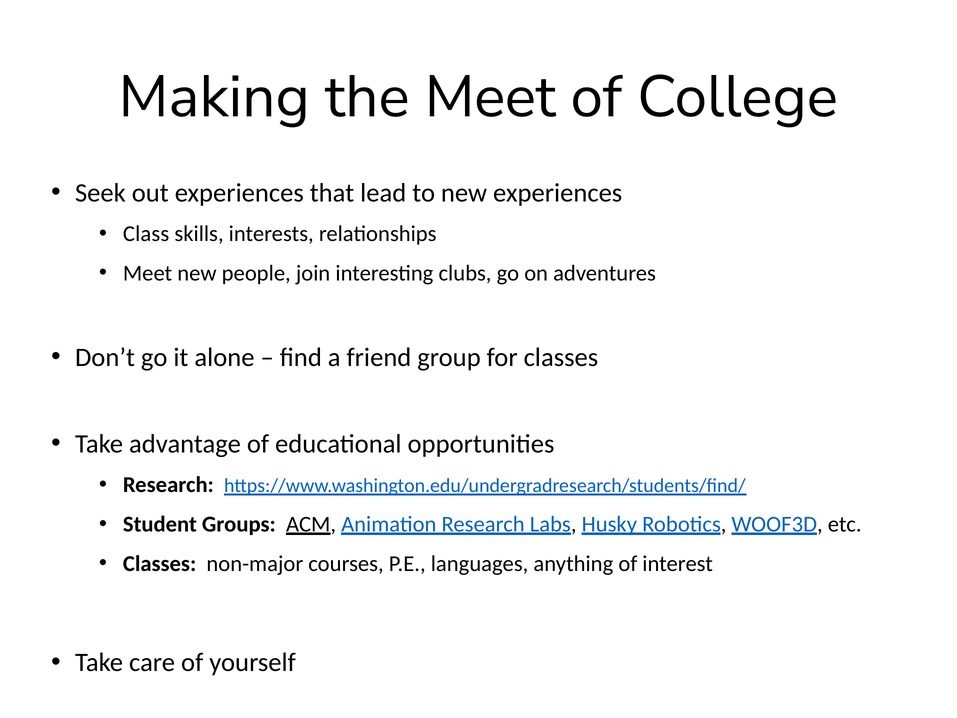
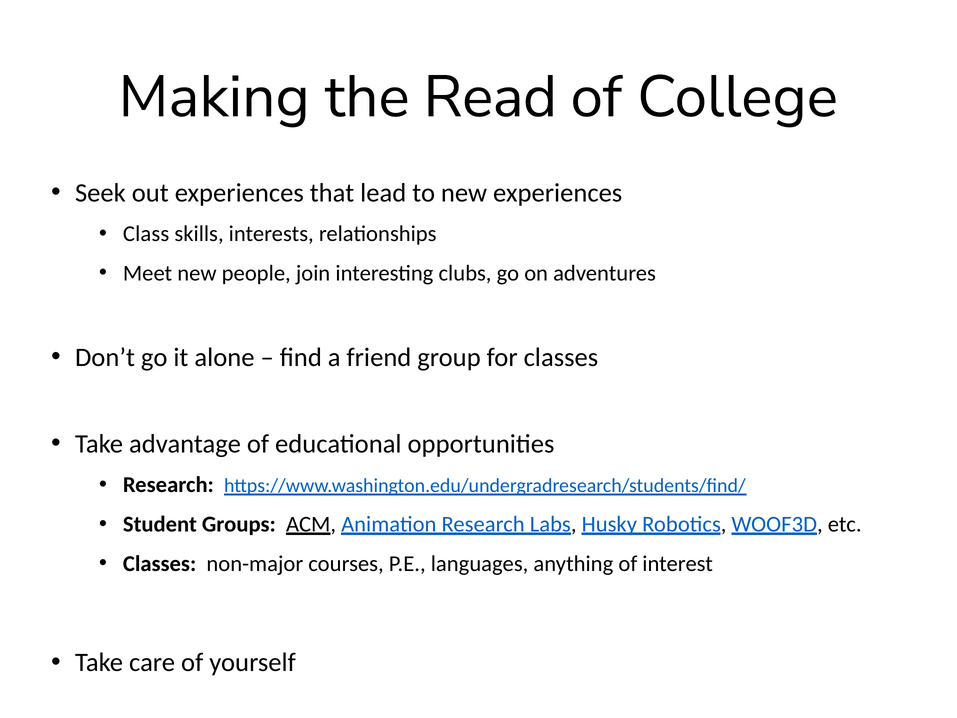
the Meet: Meet -> Read (490, 97)
